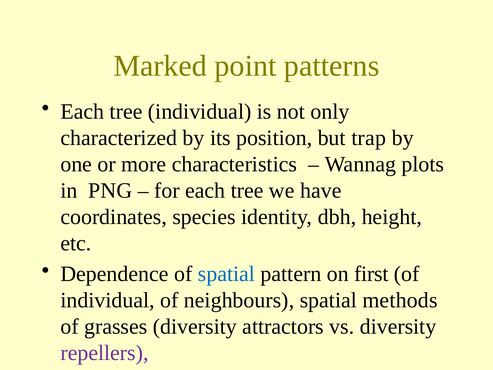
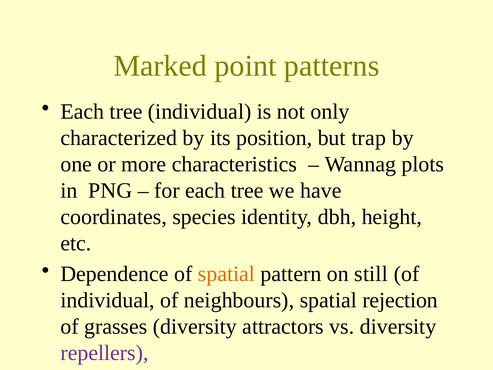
spatial colour: blue -> orange (226, 274)
first: first -> still (371, 274)
methods: methods -> rejection (400, 300)
